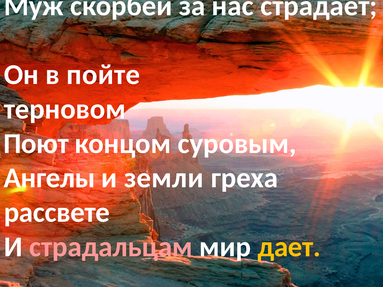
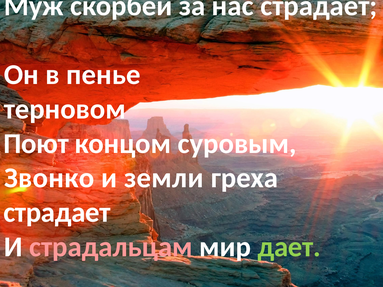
пойте: пойте -> пенье (103, 75)
Ангелы: Ангелы -> Звонко (49, 178)
рассвете: рассвете -> страдает (57, 213)
дает colour: yellow -> light green (289, 247)
